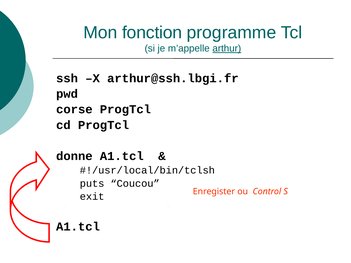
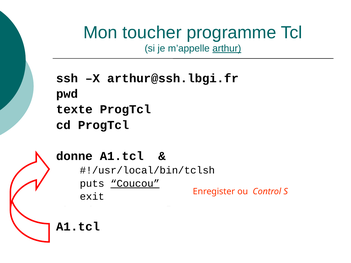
fonction: fonction -> toucher (152, 33)
corse: corse -> texte (74, 110)
Coucou underline: none -> present (135, 184)
